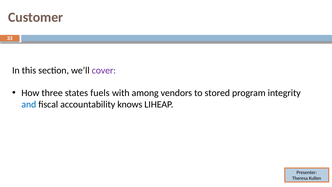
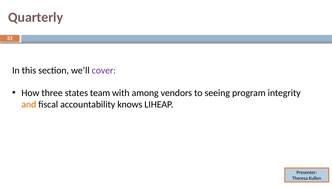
Customer: Customer -> Quarterly (36, 17)
fuels: fuels -> team (100, 93)
stored: stored -> seeing (217, 93)
and colour: blue -> orange (29, 104)
